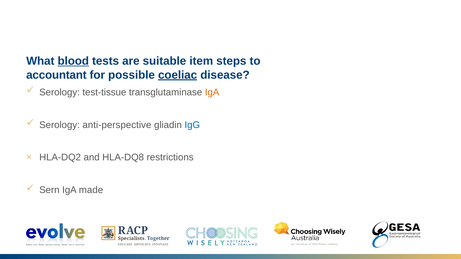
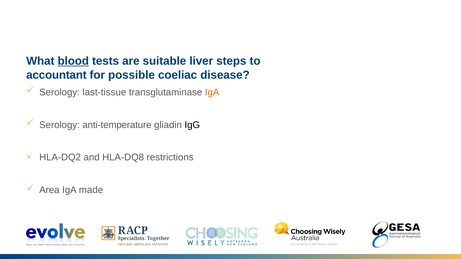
item: item -> liver (201, 61)
coeliac underline: present -> none (178, 75)
test-tissue: test-tissue -> last-tissue (104, 92)
anti-perspective: anti-perspective -> anti-temperature (117, 125)
IgG colour: blue -> black (192, 125)
Sern: Sern -> Area (49, 190)
